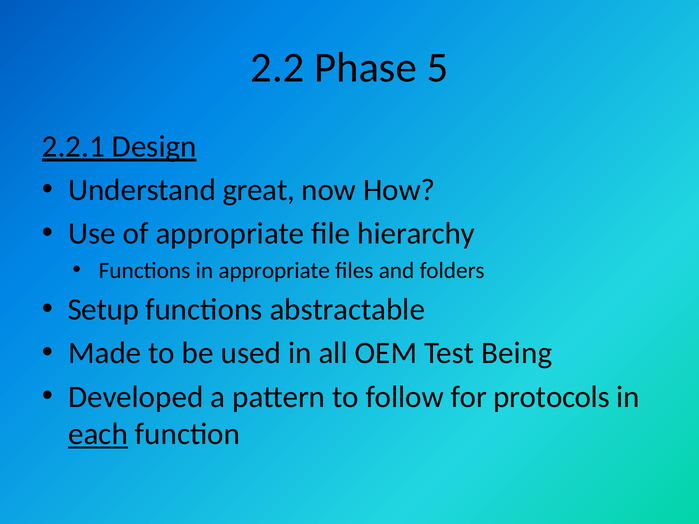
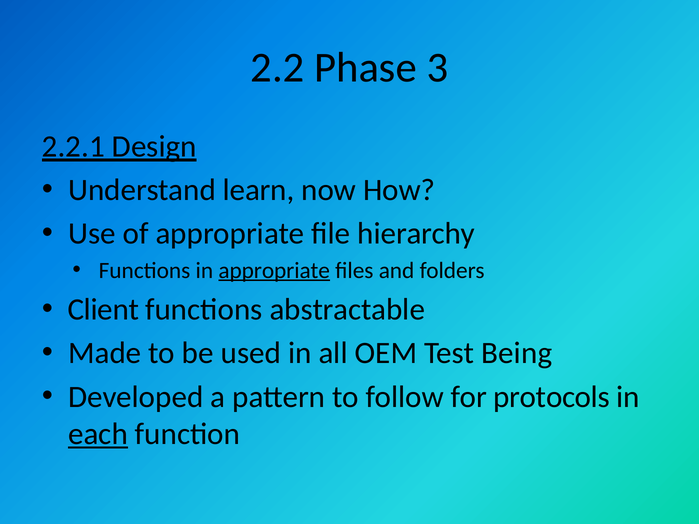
5: 5 -> 3 (437, 68)
great: great -> learn (259, 190)
appropriate underline: none -> present (274, 270)
Setup: Setup -> Client (103, 310)
